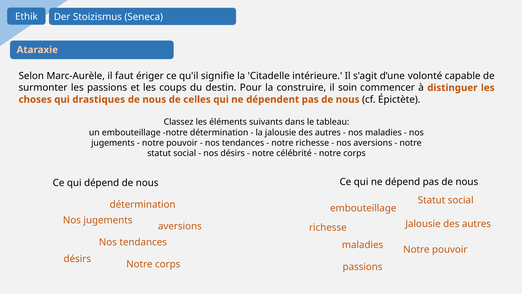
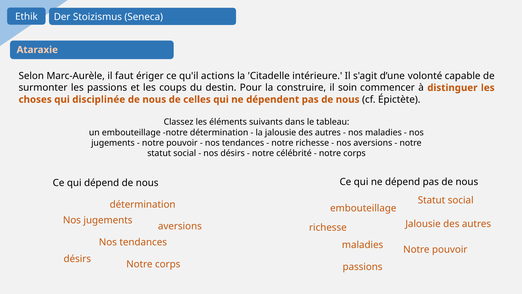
signifie: signifie -> actions (218, 76)
drastiques: drastiques -> disciplinée (99, 99)
